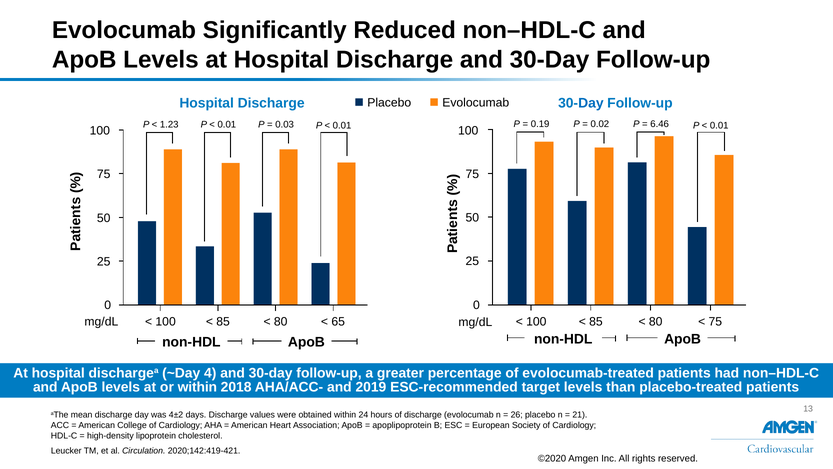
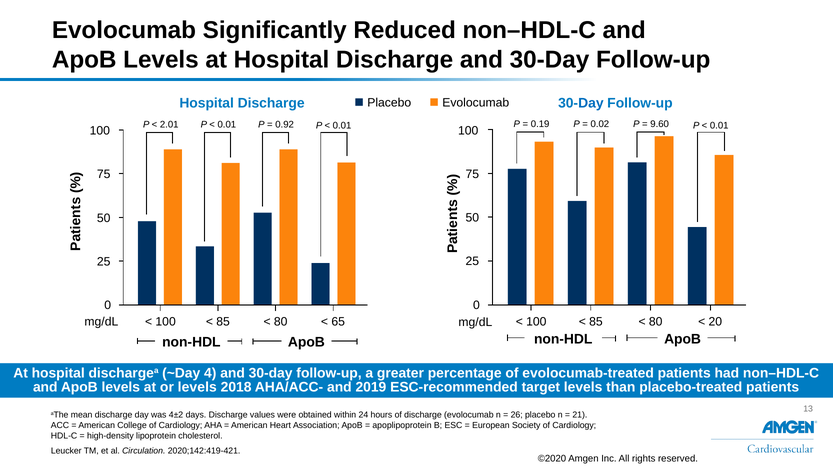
6.46: 6.46 -> 9.60 (660, 124)
1.23: 1.23 -> 2.01 (169, 124)
0.03: 0.03 -> 0.92 (285, 124)
75: 75 -> 20 (715, 321)
or within: within -> levels (197, 387)
